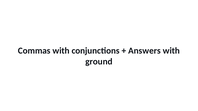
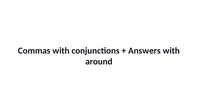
ground: ground -> around (99, 62)
